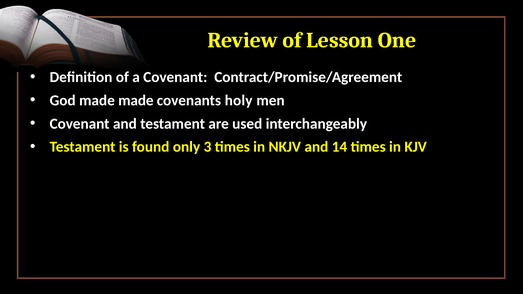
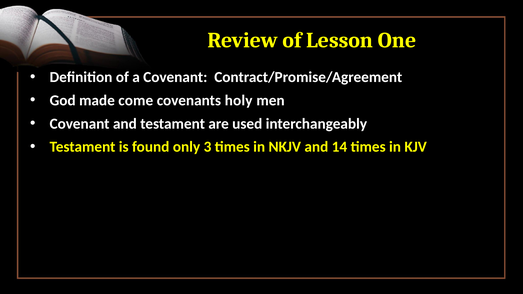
made made: made -> come (136, 101)
